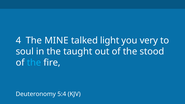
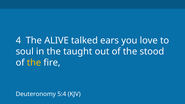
MINE: MINE -> ALIVE (57, 40)
light: light -> ears (110, 40)
very: very -> love (149, 40)
the colour: light blue -> yellow (34, 63)
